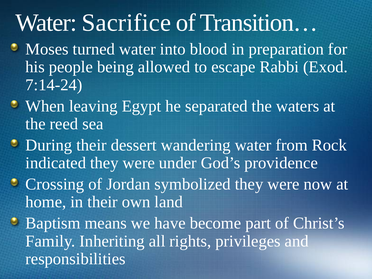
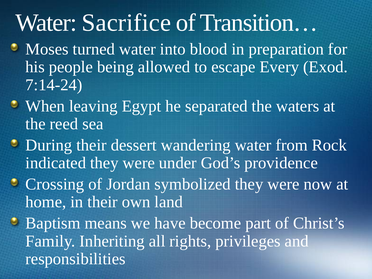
Rabbi: Rabbi -> Every (279, 67)
